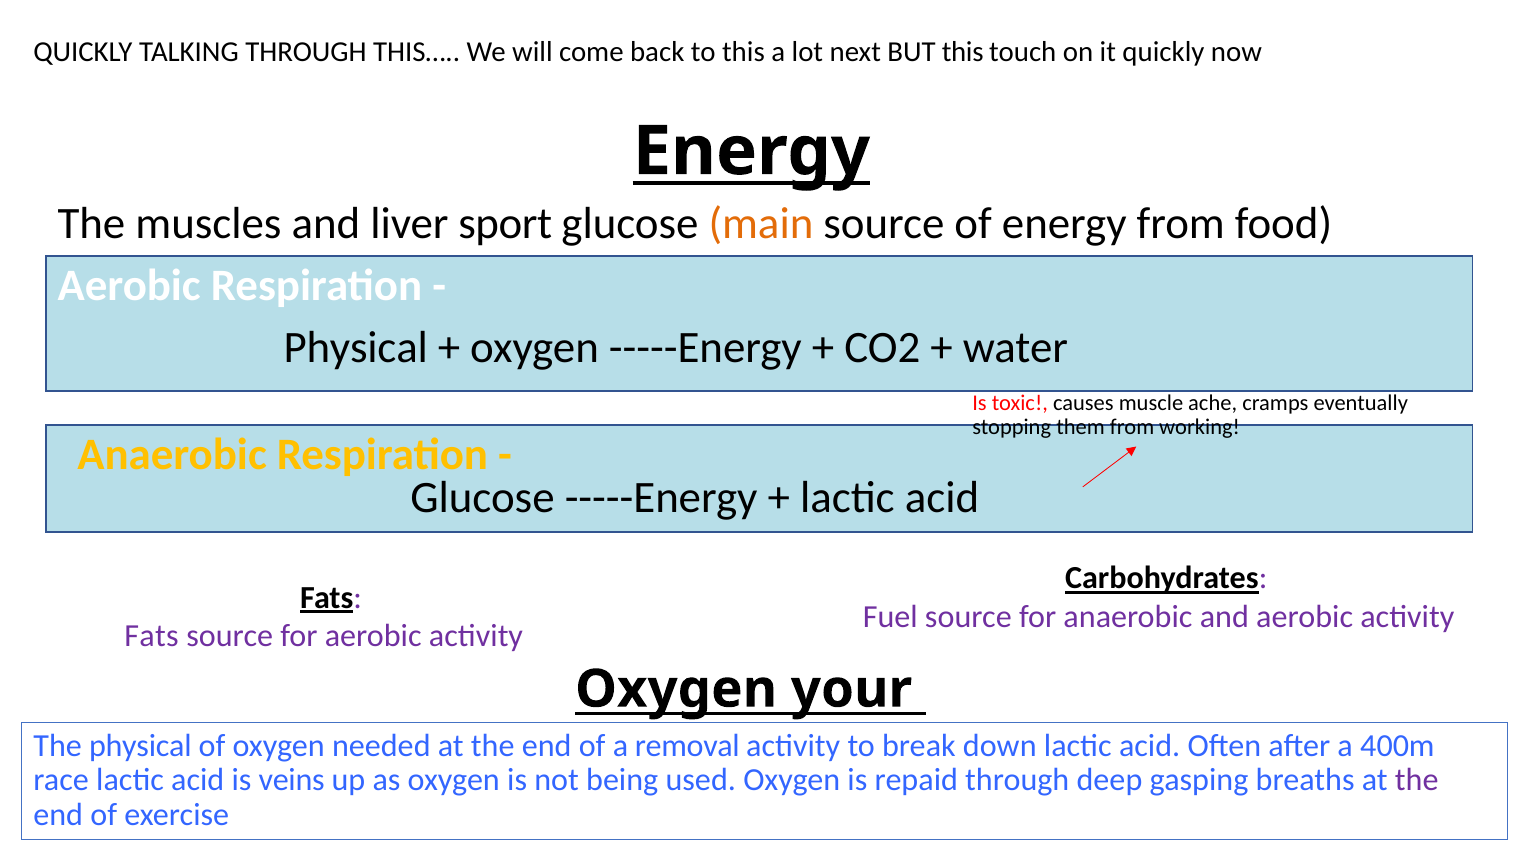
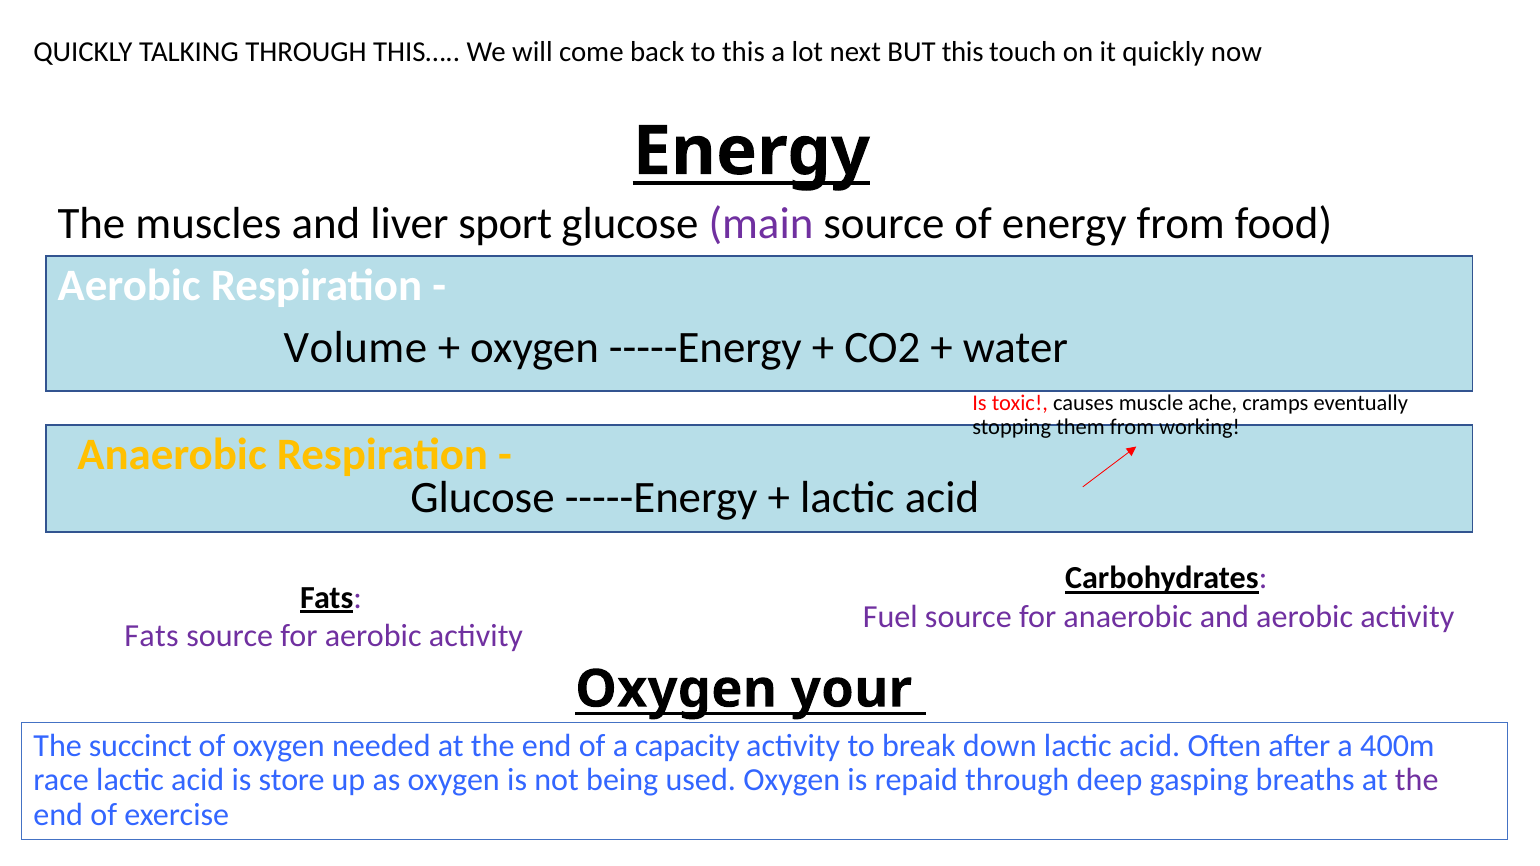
main colour: orange -> purple (761, 224)
Physical: Physical -> Volume (355, 348)
The physical: physical -> succinct (140, 746)
removal: removal -> capacity (687, 746)
veins: veins -> store (292, 780)
